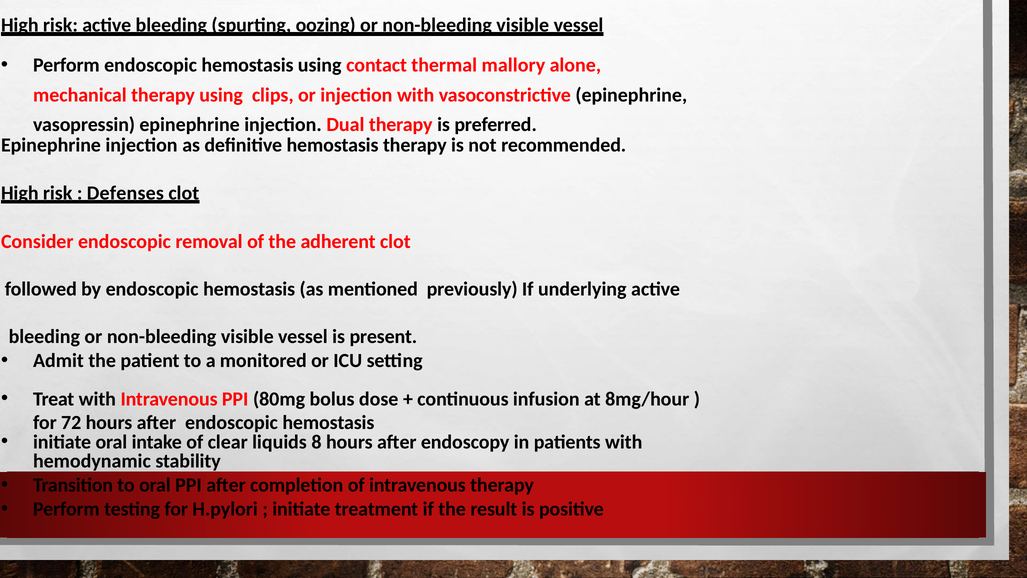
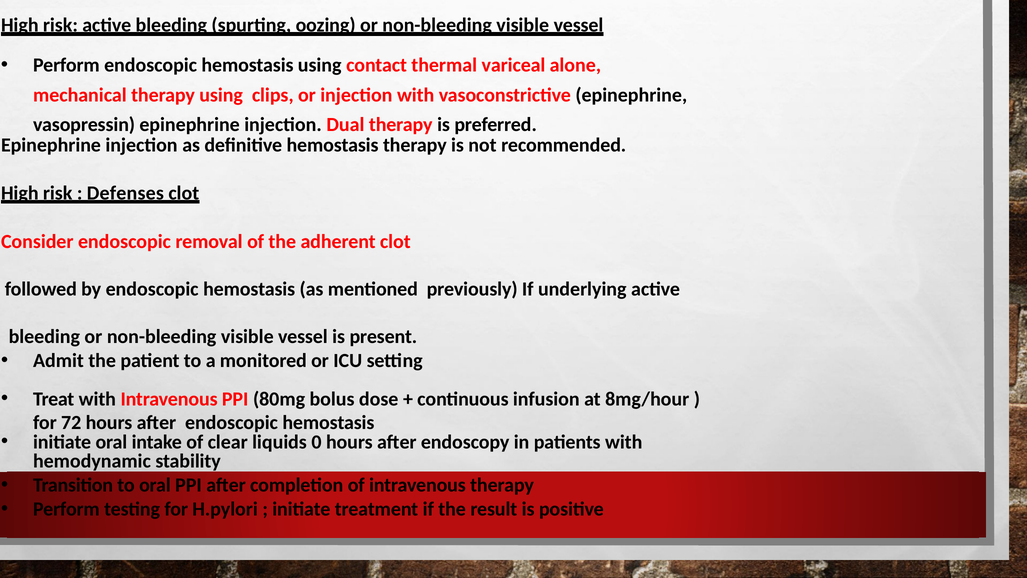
mallory: mallory -> variceal (513, 65)
8: 8 -> 0 (316, 442)
